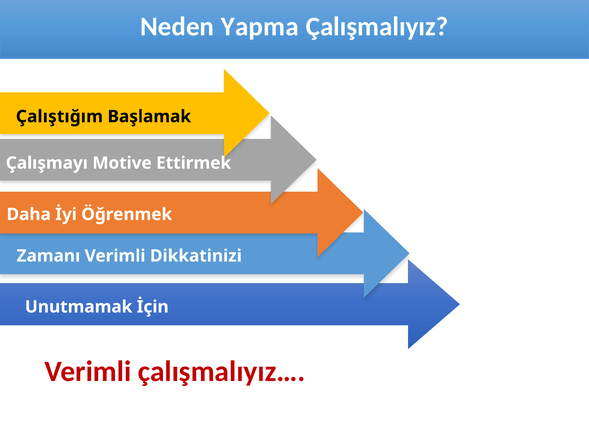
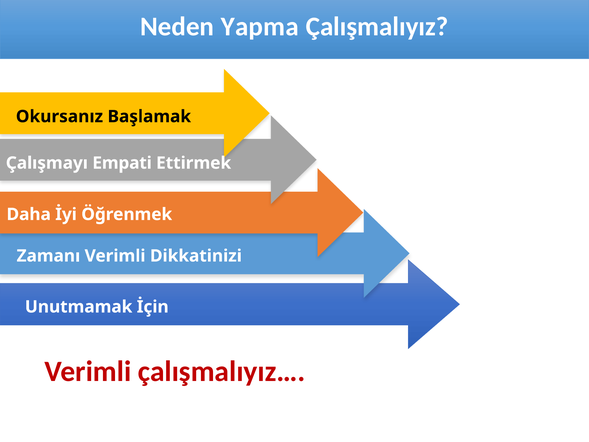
Çalıştığım: Çalıştığım -> Okursanız (59, 116)
Motive: Motive -> Empati (122, 163)
